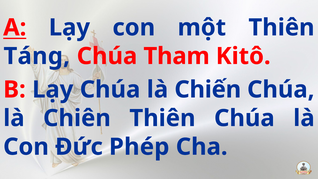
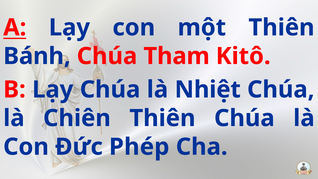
Táng: Táng -> Bánh (37, 56)
Chiến: Chiến -> Nhiệt (208, 90)
